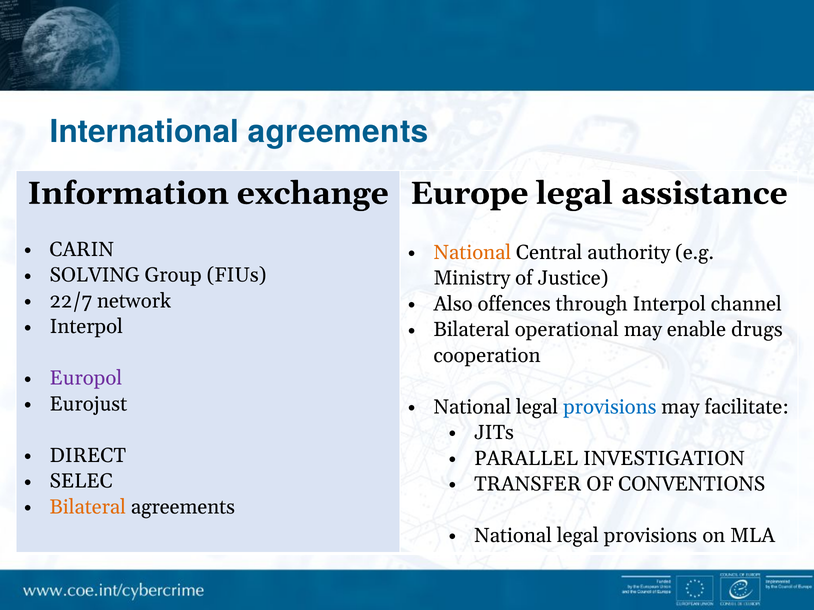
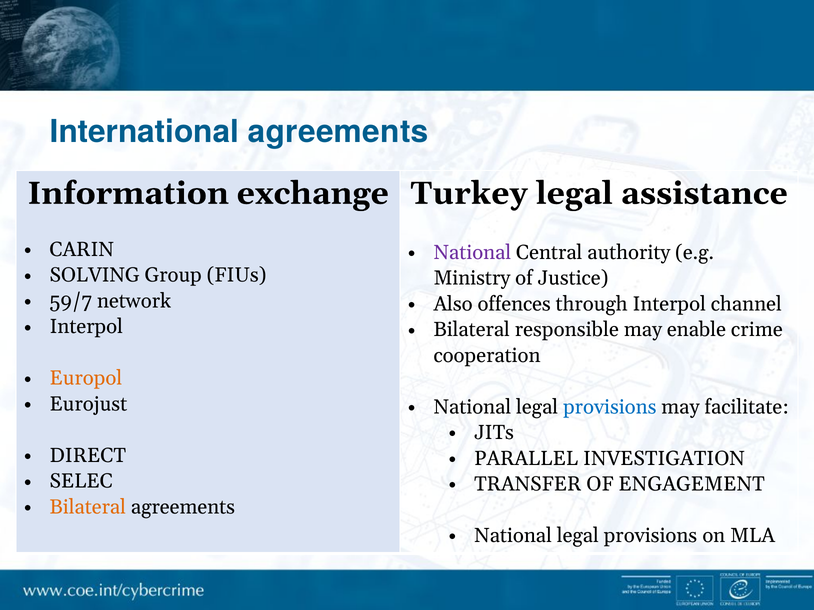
Europe: Europe -> Turkey (469, 193)
National colour: orange -> purple (472, 253)
22/7: 22/7 -> 59/7 (71, 301)
operational: operational -> responsible (567, 330)
drugs: drugs -> crime (757, 330)
Europol colour: purple -> orange (86, 379)
CONVENTIONS: CONVENTIONS -> ENGAGEMENT (692, 485)
